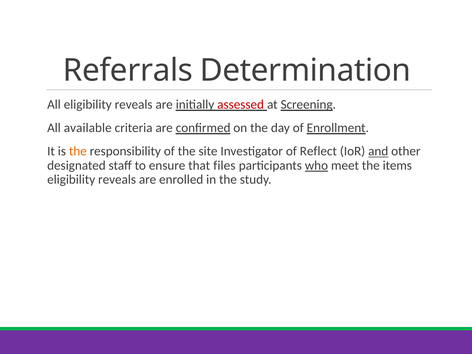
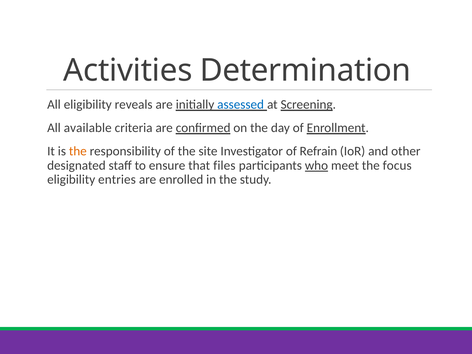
Referrals: Referrals -> Activities (128, 71)
assessed colour: red -> blue (241, 105)
Reflect: Reflect -> Refrain (318, 151)
and underline: present -> none (378, 151)
items: items -> focus (397, 165)
reveals: reveals -> entries (117, 180)
